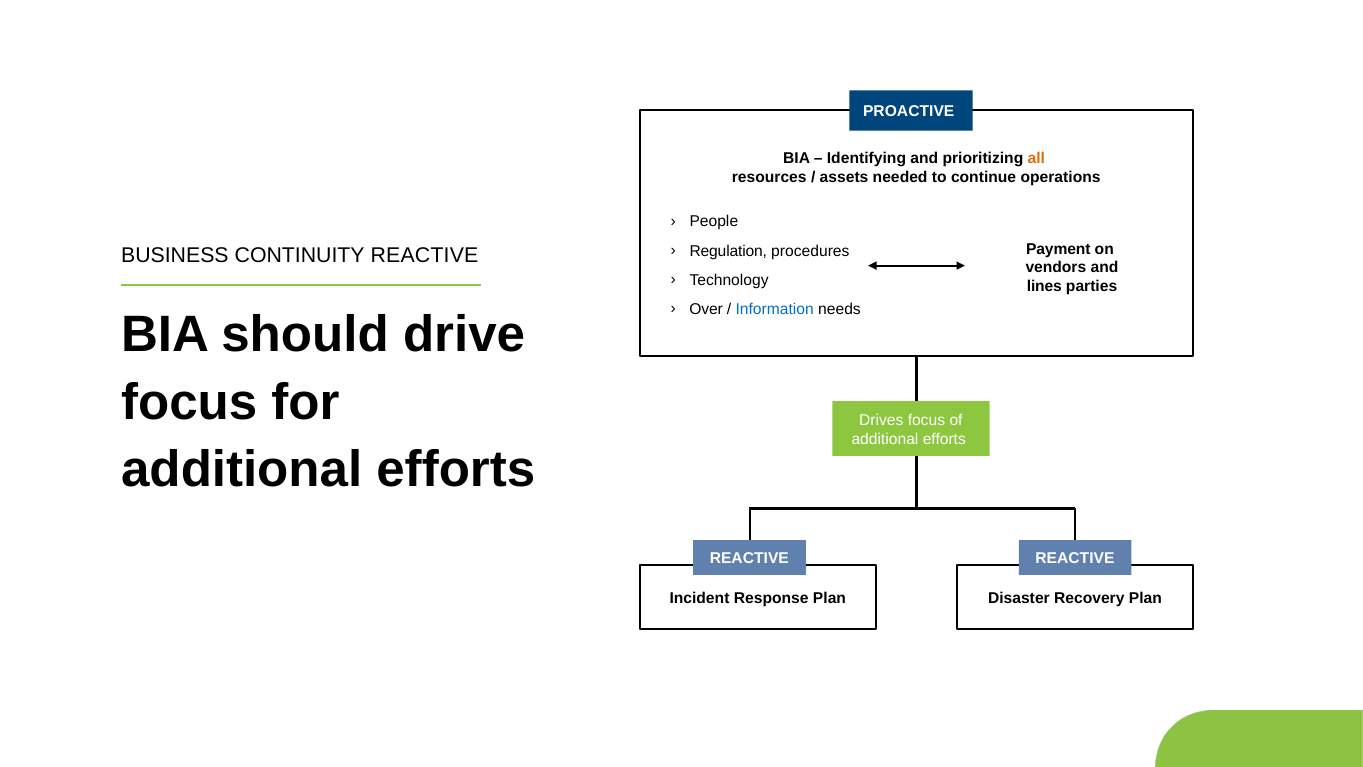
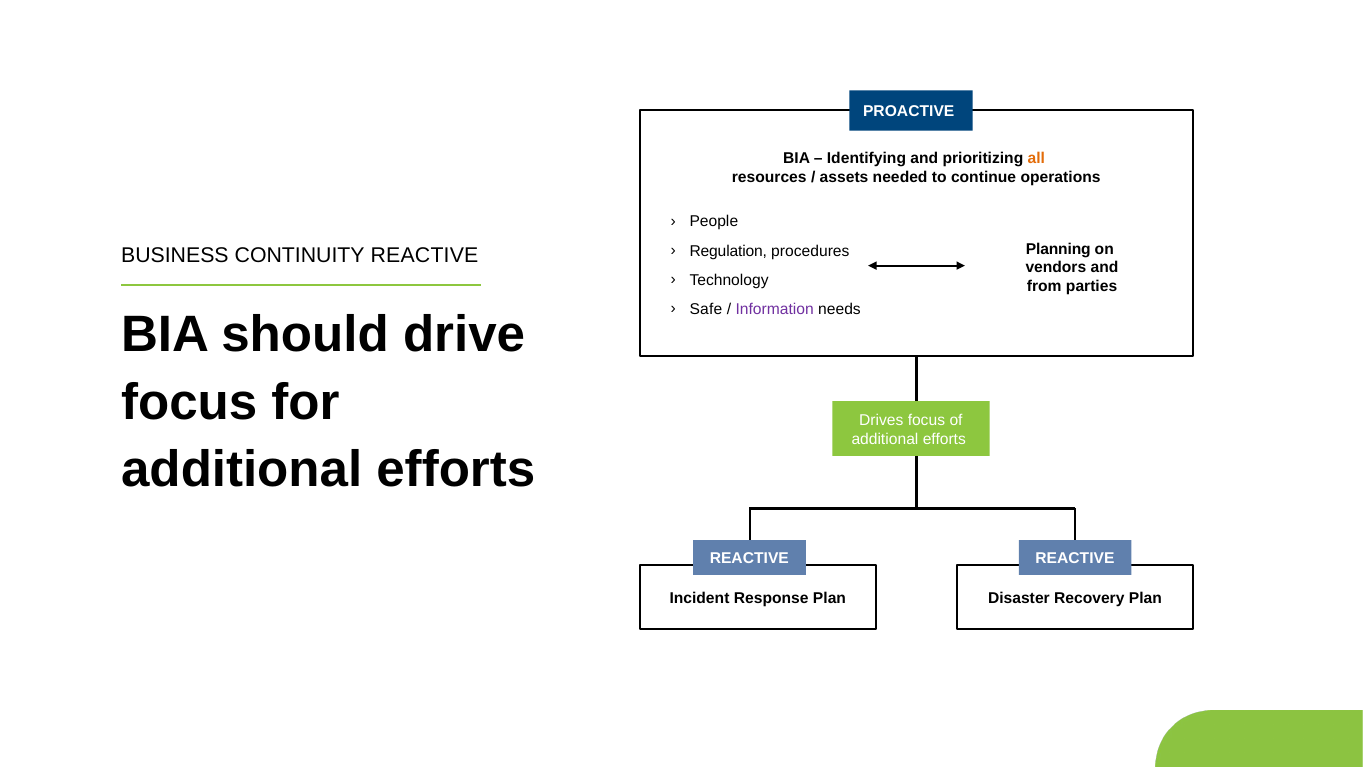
Payment: Payment -> Planning (1058, 249)
lines: lines -> from (1044, 286)
Over: Over -> Safe (706, 309)
Information colour: blue -> purple (775, 309)
